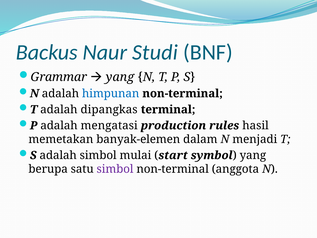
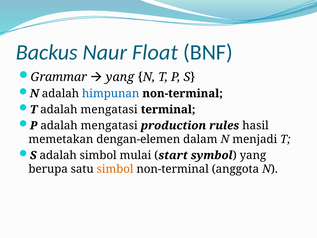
Studi: Studi -> Float (155, 52)
T adalah dipangkas: dipangkas -> mengatasi (109, 109)
banyak-elemen: banyak-elemen -> dengan-elemen (138, 139)
simbol colour: purple -> orange (115, 169)
